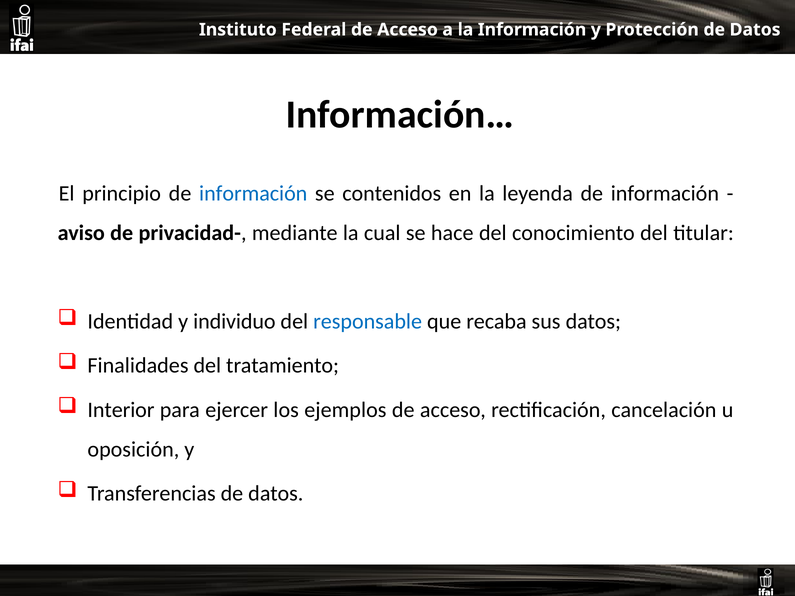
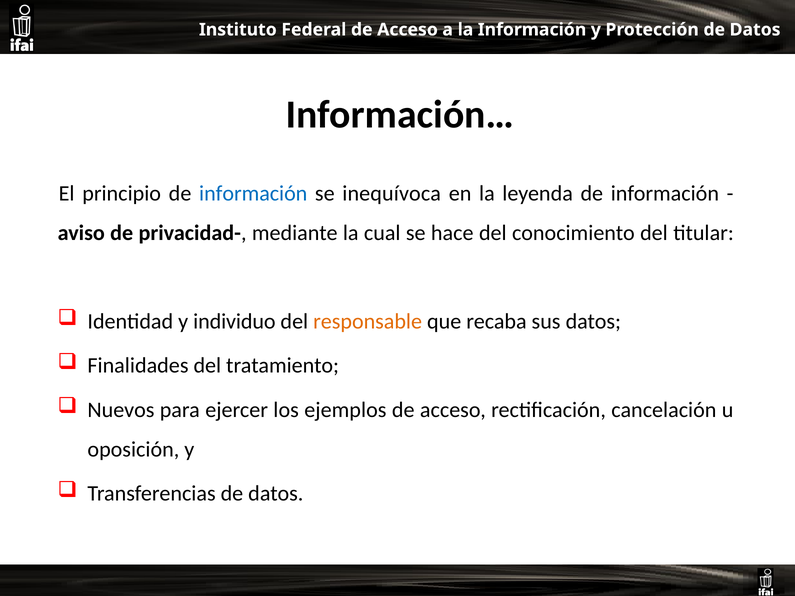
contenidos: contenidos -> inequívoca (392, 193)
responsable colour: blue -> orange (368, 322)
Interior: Interior -> Nuevos (121, 410)
